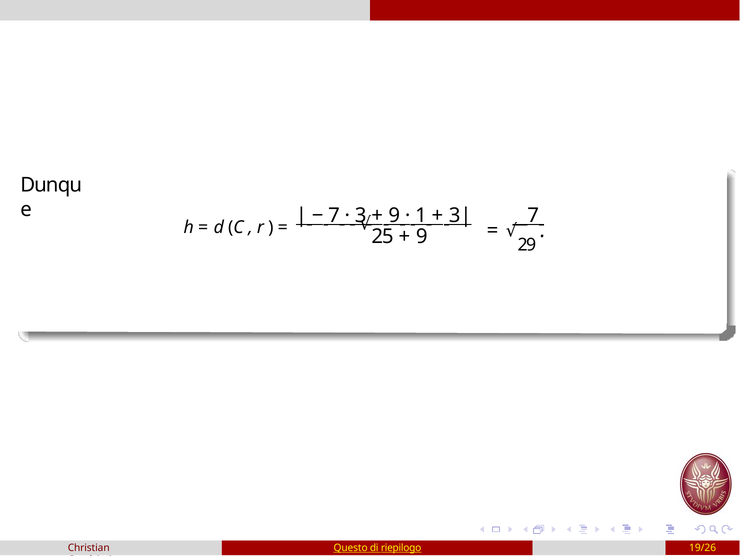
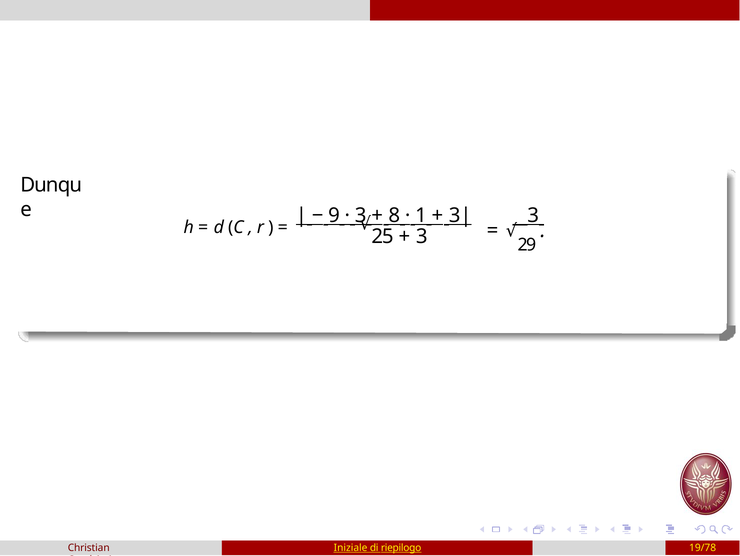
7: 7 -> 9 (334, 215)
9: 9 -> 8 (394, 215)
7: 7 -> 3 (533, 215)
9: 9 -> 3 (422, 236)
Questo: Questo -> Iniziale (351, 547)
19/26: 19/26 -> 19/78 (703, 547)
